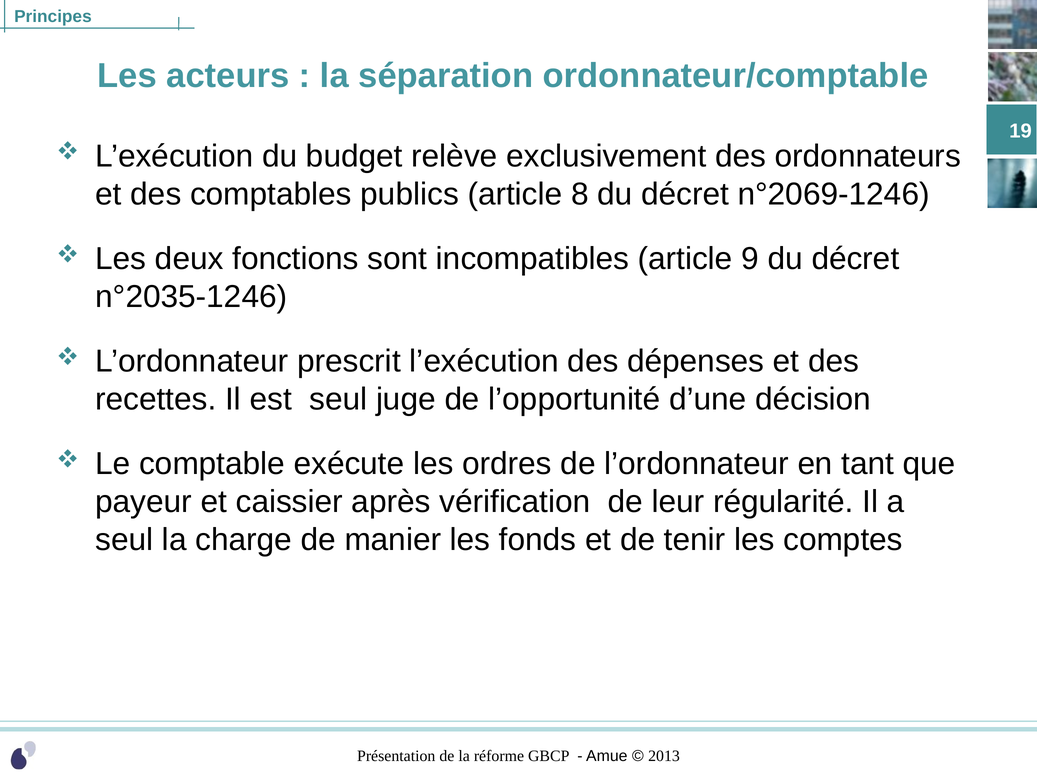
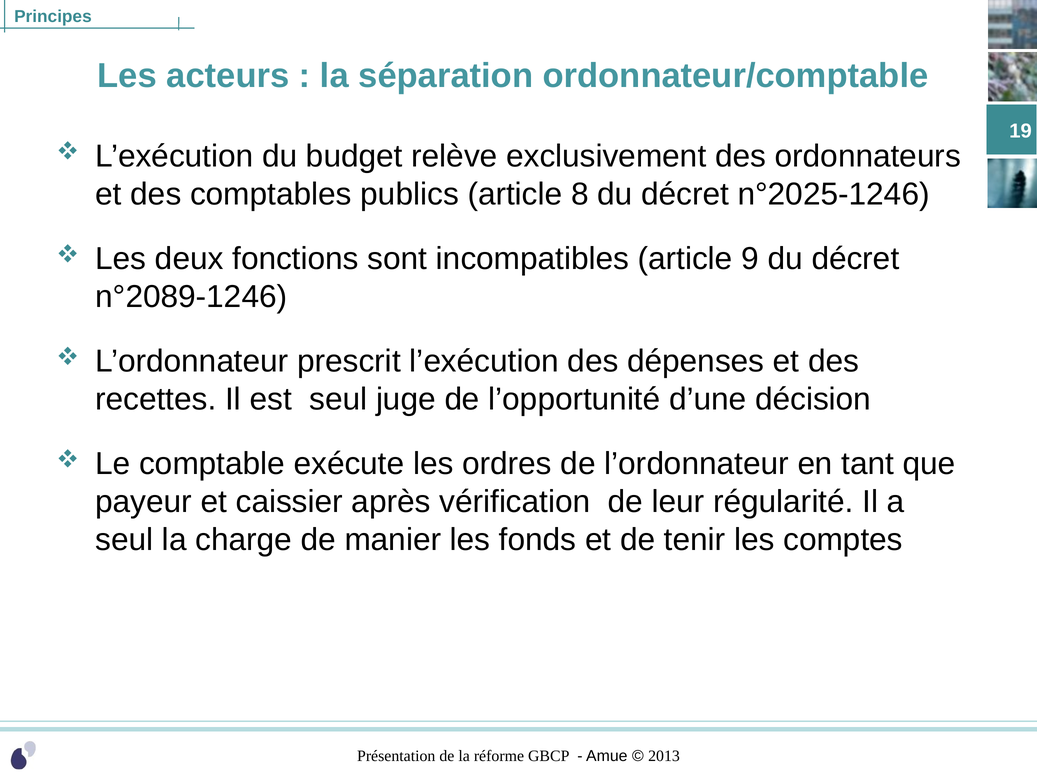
n°2069-1246: n°2069-1246 -> n°2025-1246 (834, 194)
n°2035-1246: n°2035-1246 -> n°2089-1246 (191, 297)
